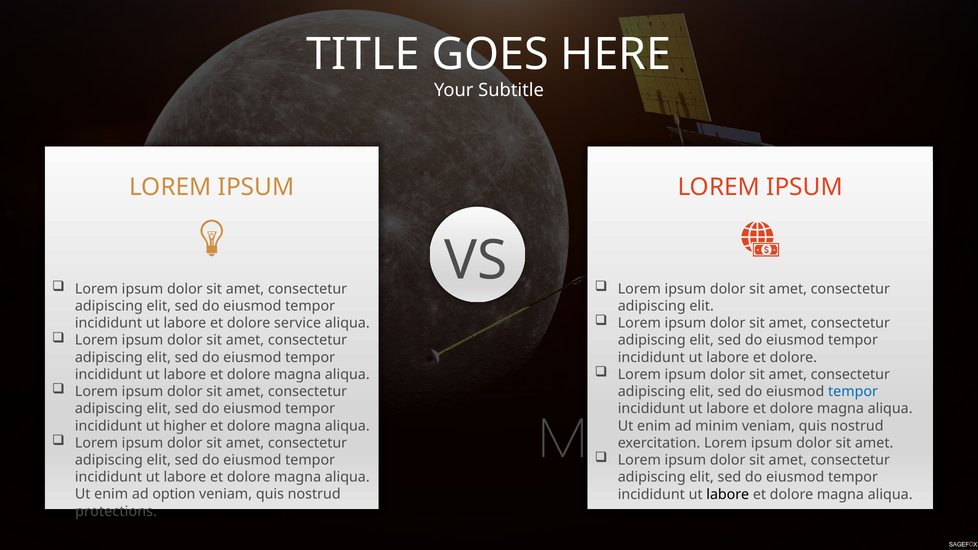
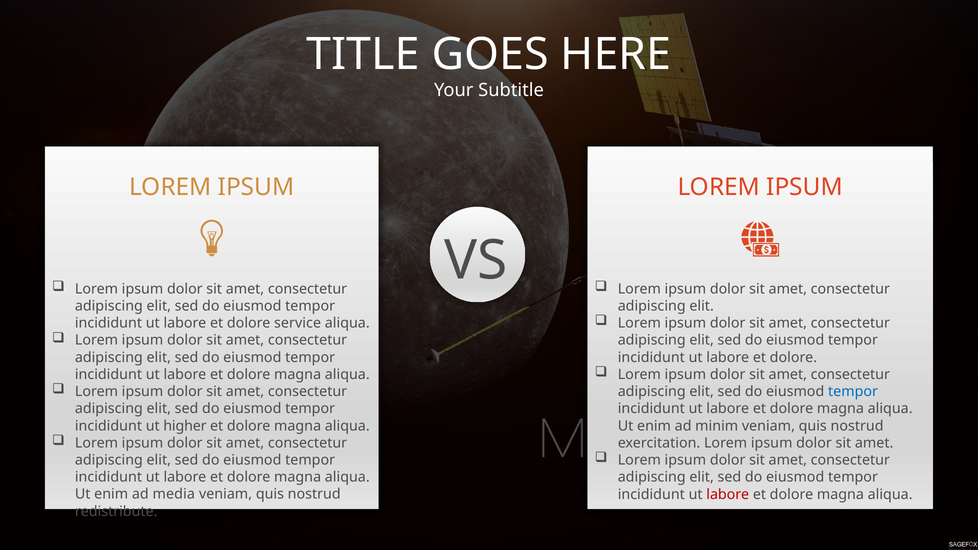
option: option -> media (174, 494)
labore colour: black -> red (728, 494)
protections: protections -> redistribute (116, 512)
